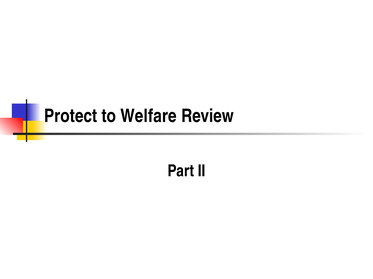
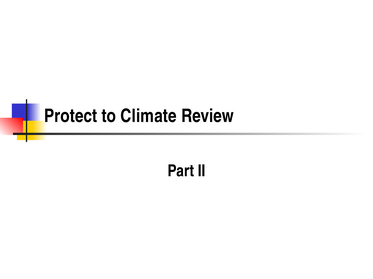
Welfare: Welfare -> Climate (149, 116)
